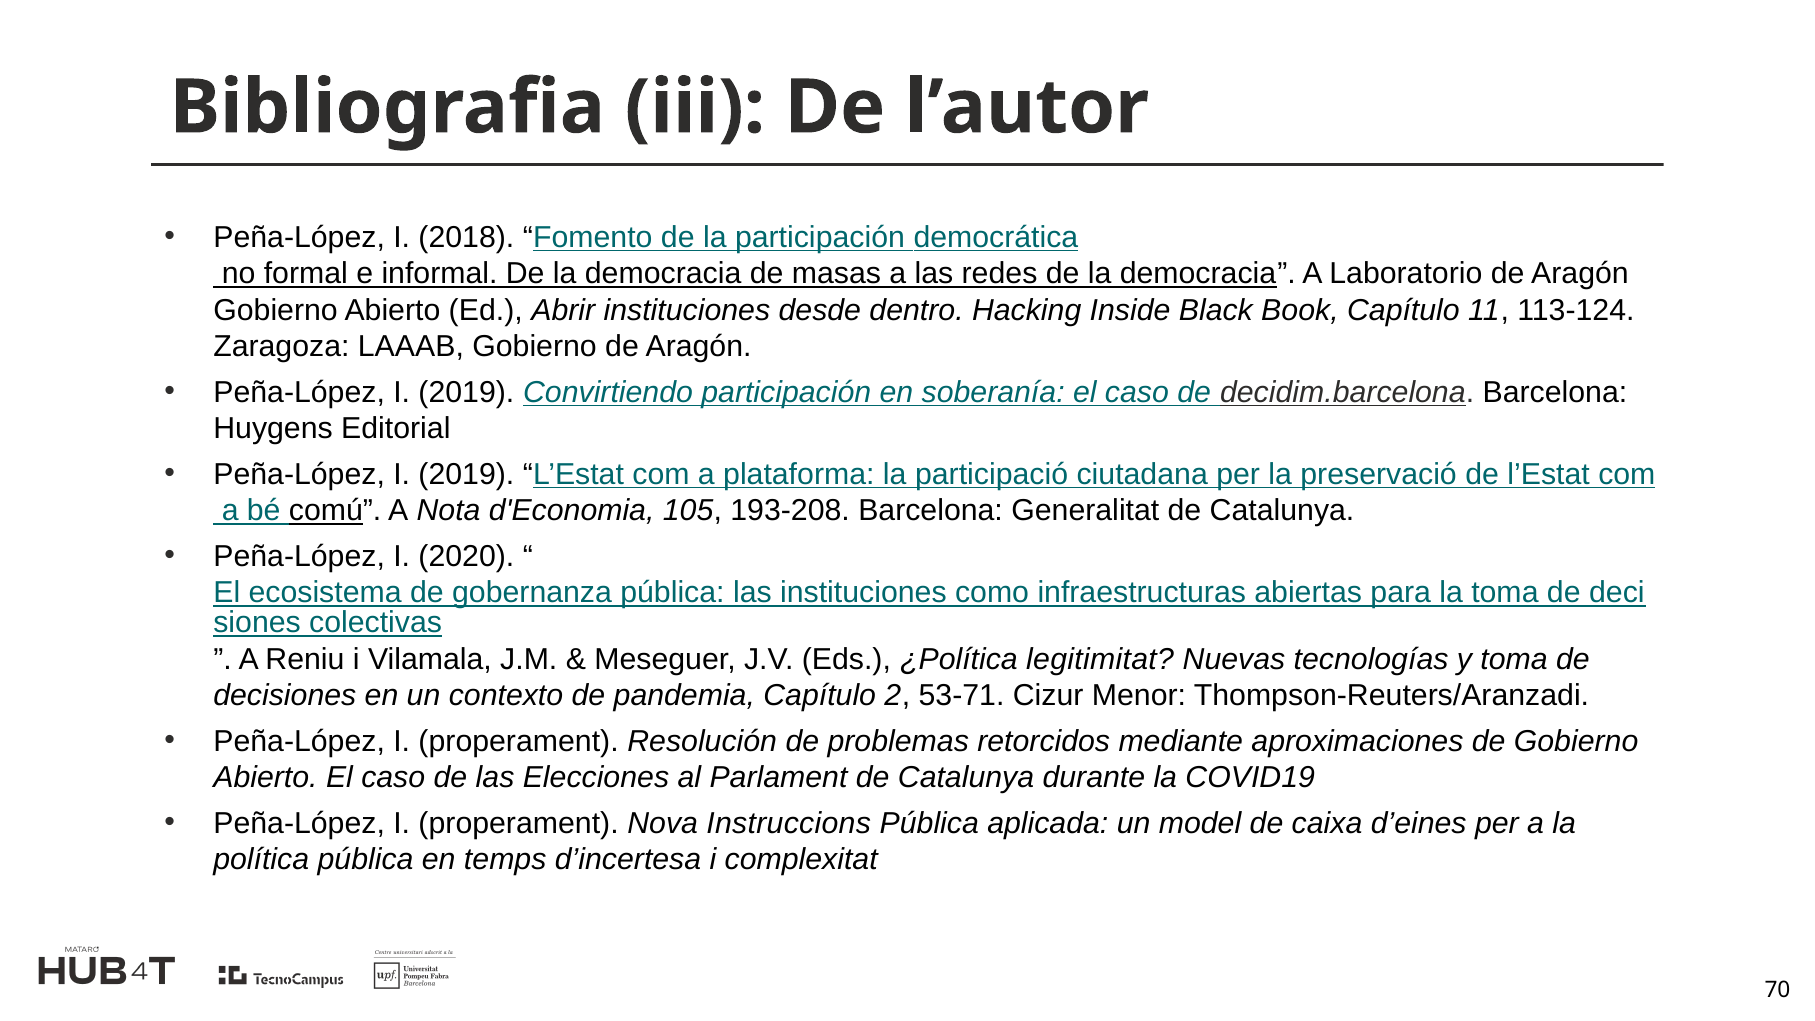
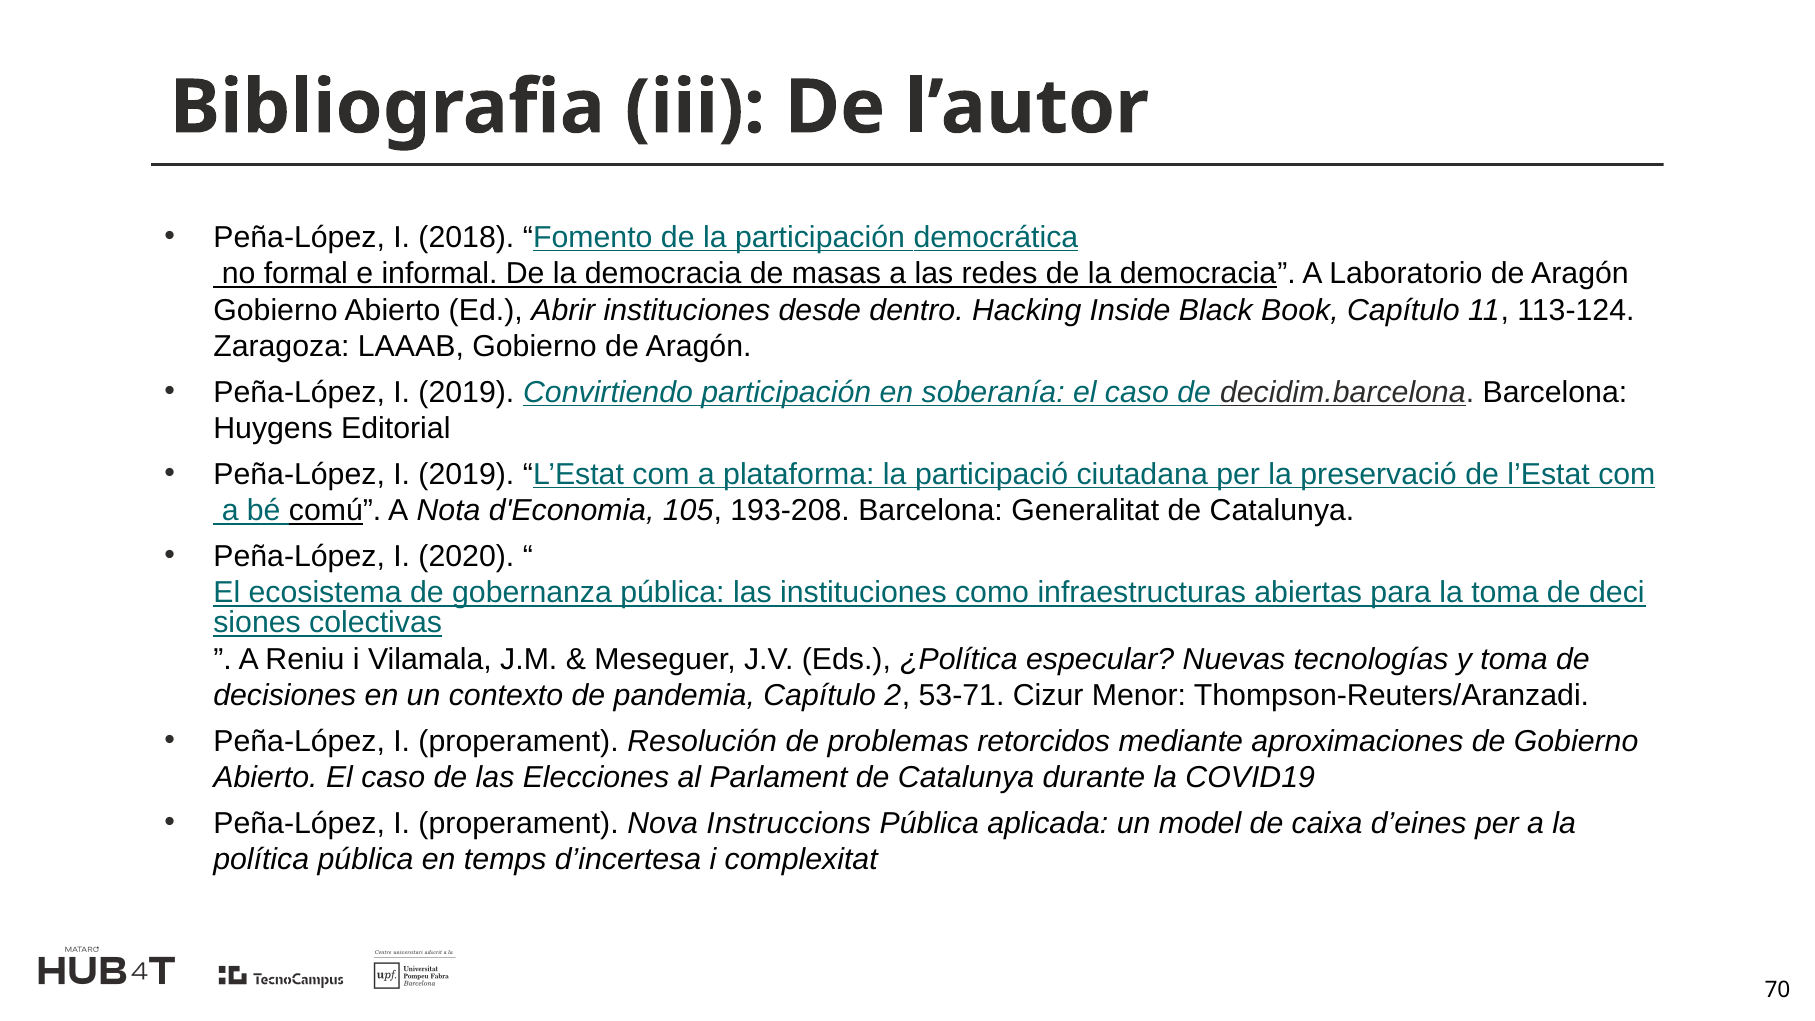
legitimitat: legitimitat -> especular (1100, 659)
